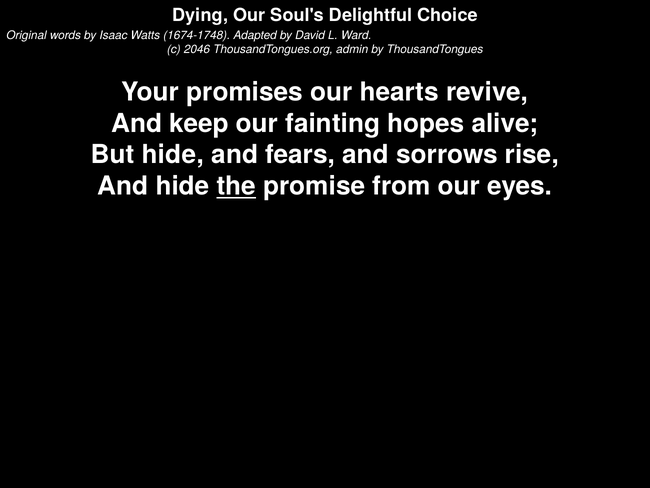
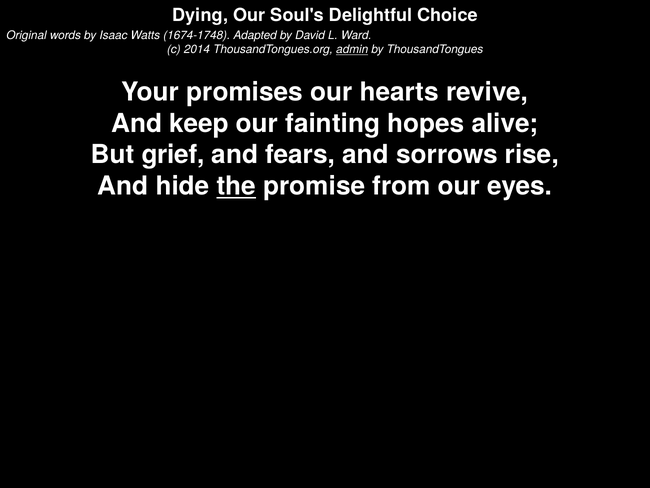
2046: 2046 -> 2014 (197, 50)
admin underline: none -> present (352, 50)
But hide: hide -> grief (173, 155)
